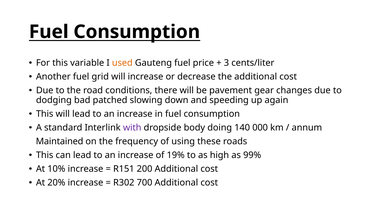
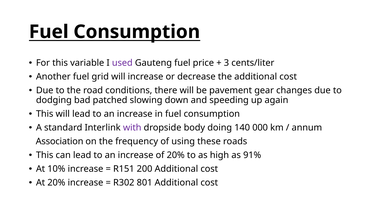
used colour: orange -> purple (122, 63)
Maintained: Maintained -> Association (60, 142)
of 19%: 19% -> 20% (176, 155)
99%: 99% -> 91% (252, 155)
700: 700 -> 801 (145, 183)
